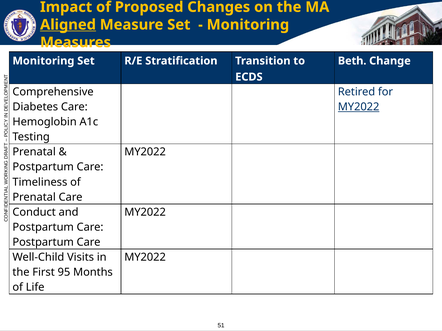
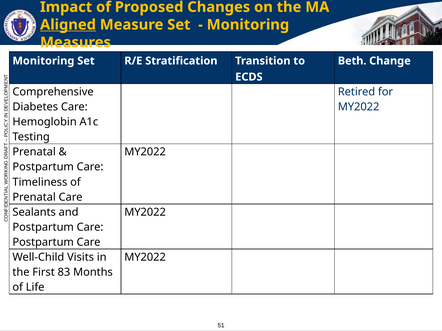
MY2022 underline: present -> none (359, 107)
Conduct: Conduct -> Sealants (34, 212)
95: 95 -> 83 (64, 273)
